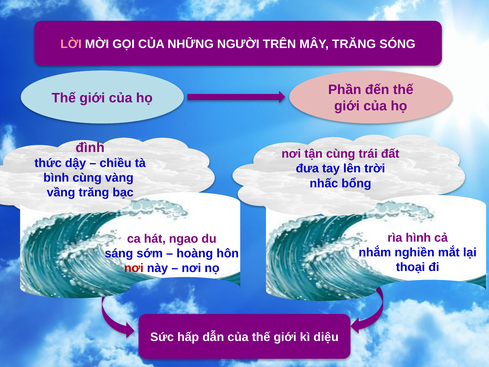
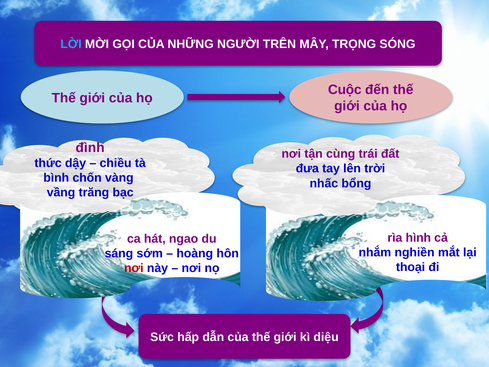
LỜI colour: pink -> light blue (71, 44)
MÂY TRĂNG: TRĂNG -> TRỌNG (354, 44)
Phần: Phần -> Cuộc (345, 90)
bình cùng: cùng -> chốn (87, 178)
